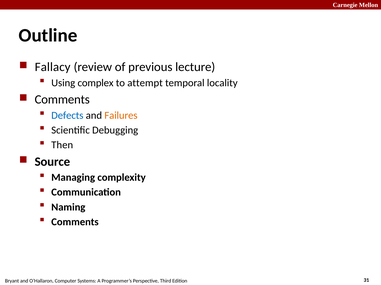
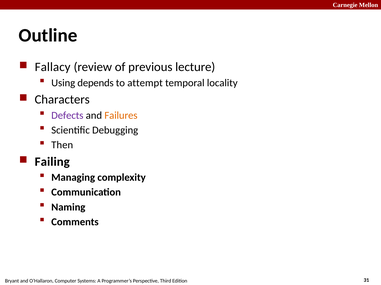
complex: complex -> depends (96, 83)
Comments: Comments -> Characters (62, 100)
Defects colour: blue -> purple (67, 116)
Source: Source -> Failing (52, 162)
